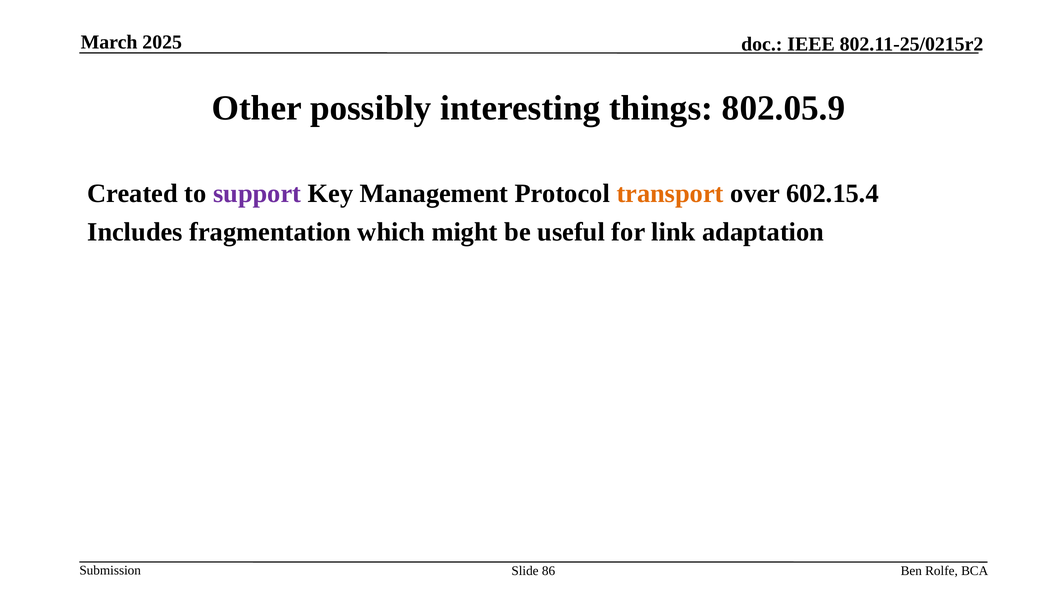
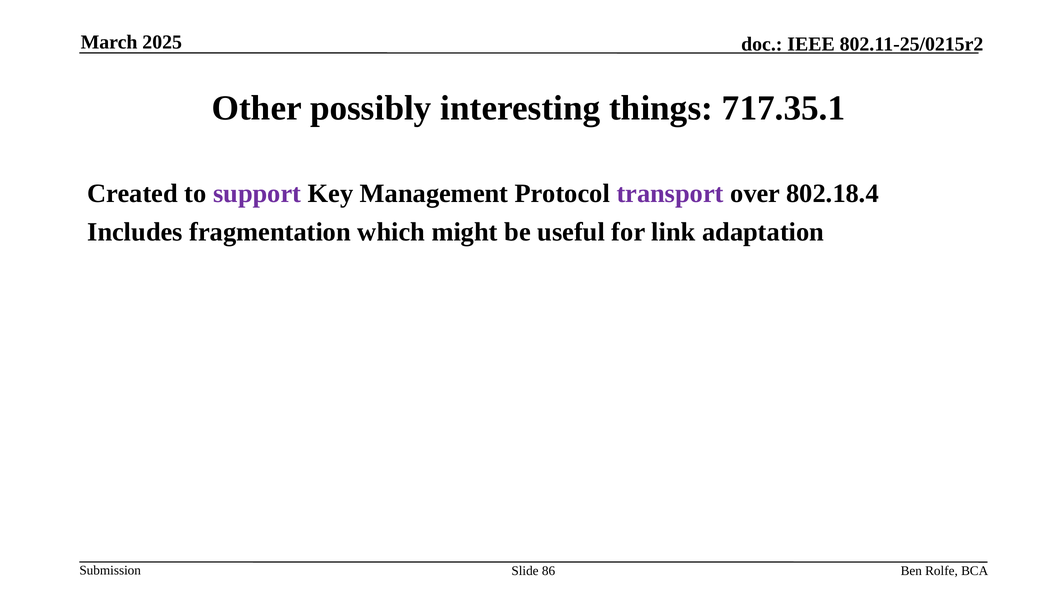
802.05.9: 802.05.9 -> 717.35.1 (784, 108)
transport colour: orange -> purple (670, 194)
602.15.4: 602.15.4 -> 802.18.4 (833, 194)
